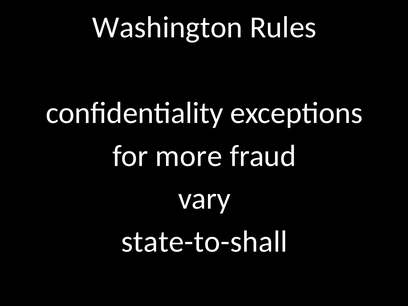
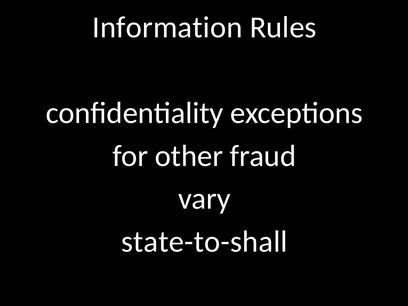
Washington: Washington -> Information (167, 27)
more: more -> other (189, 156)
